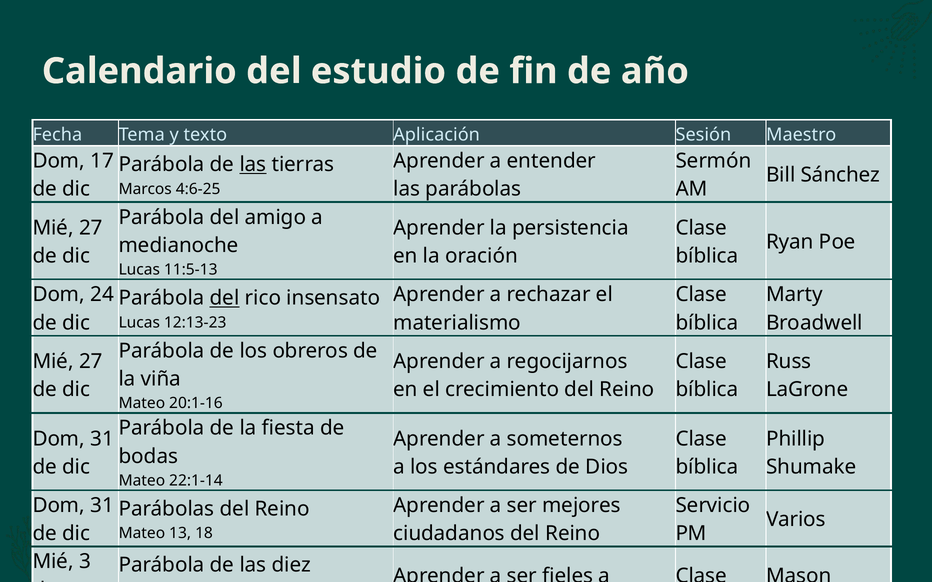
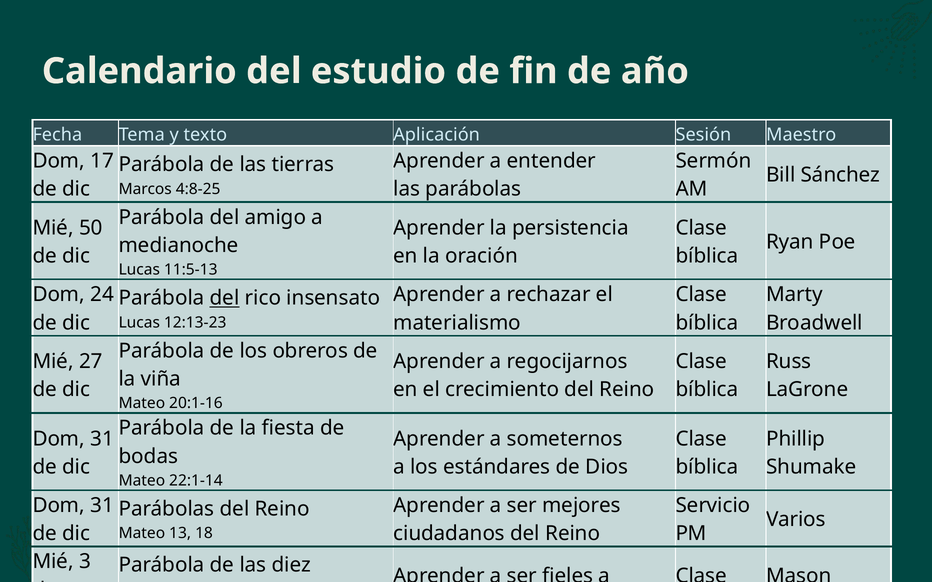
las underline: present -> none (253, 165)
4:6-25: 4:6-25 -> 4:8-25 (198, 189)
27: 27 -> 50 (91, 228)
